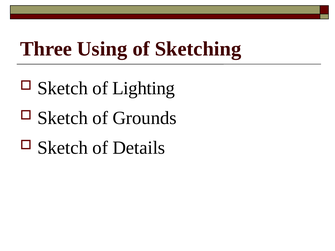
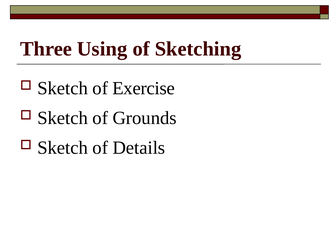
Lighting: Lighting -> Exercise (144, 88)
